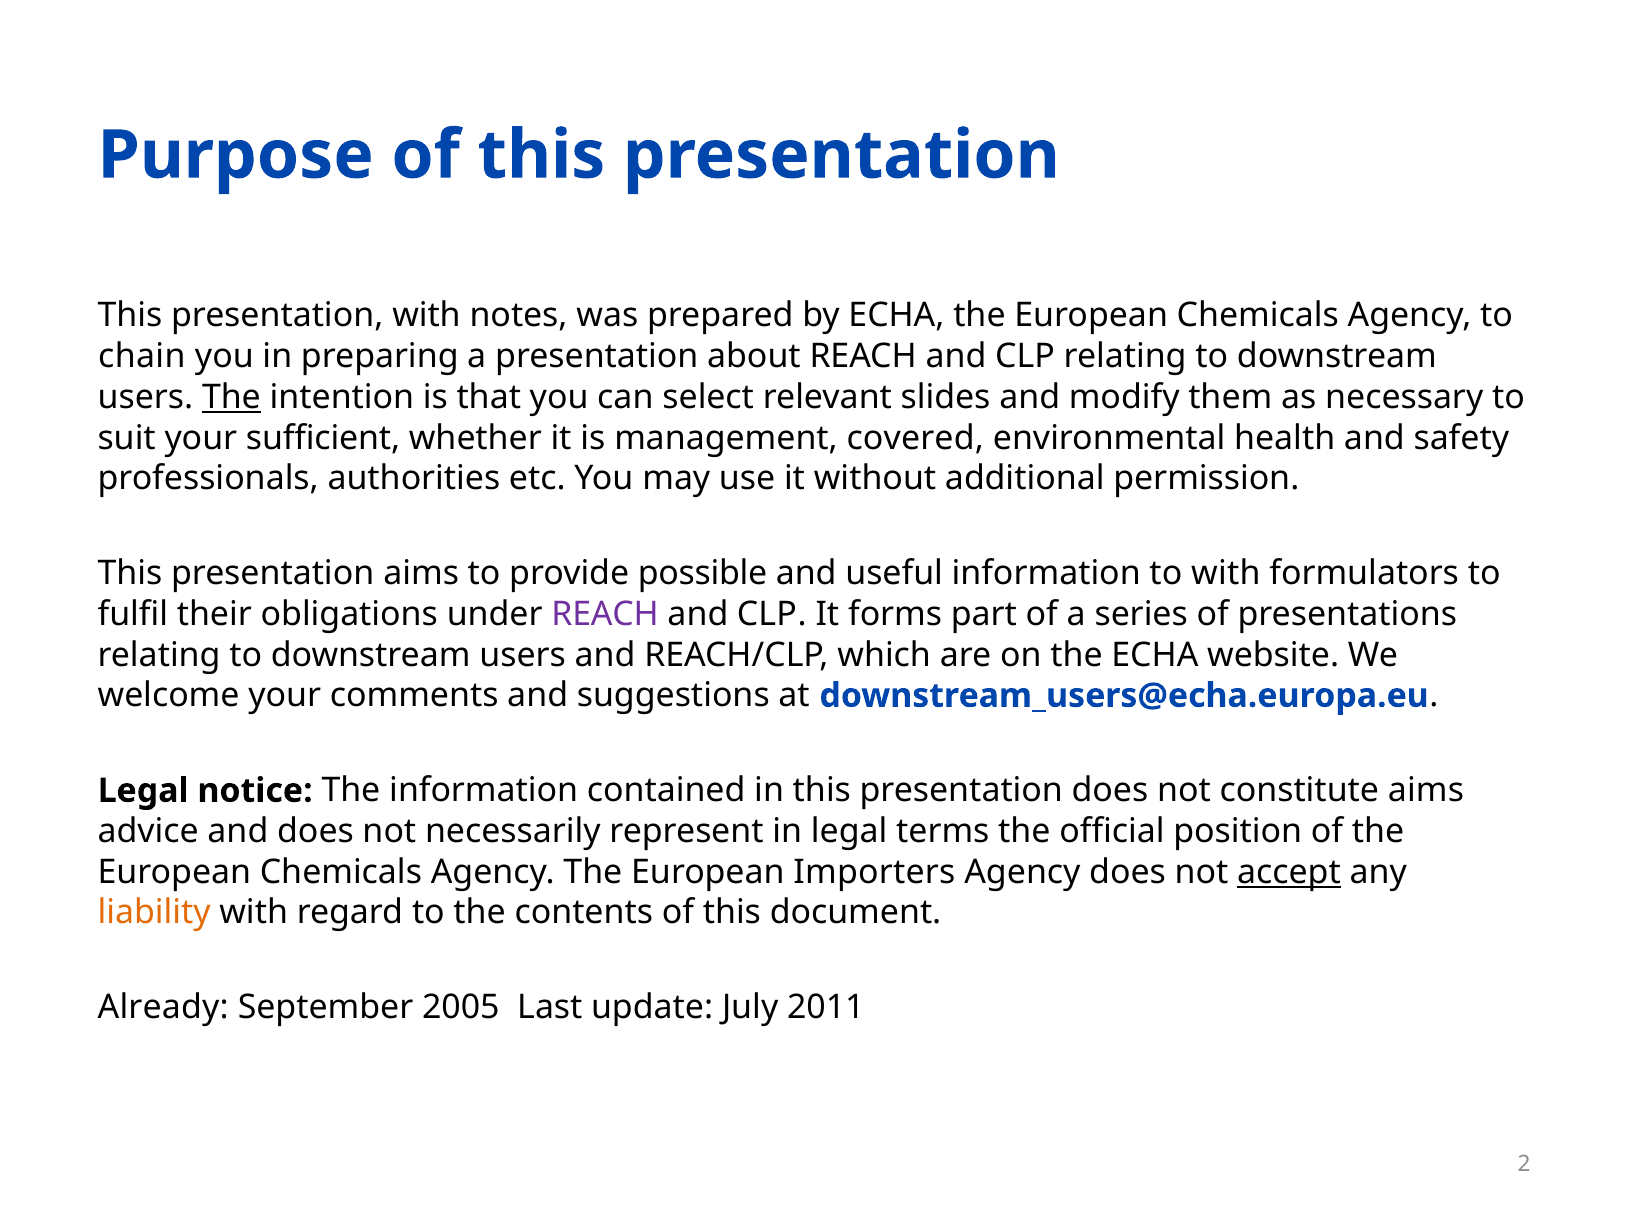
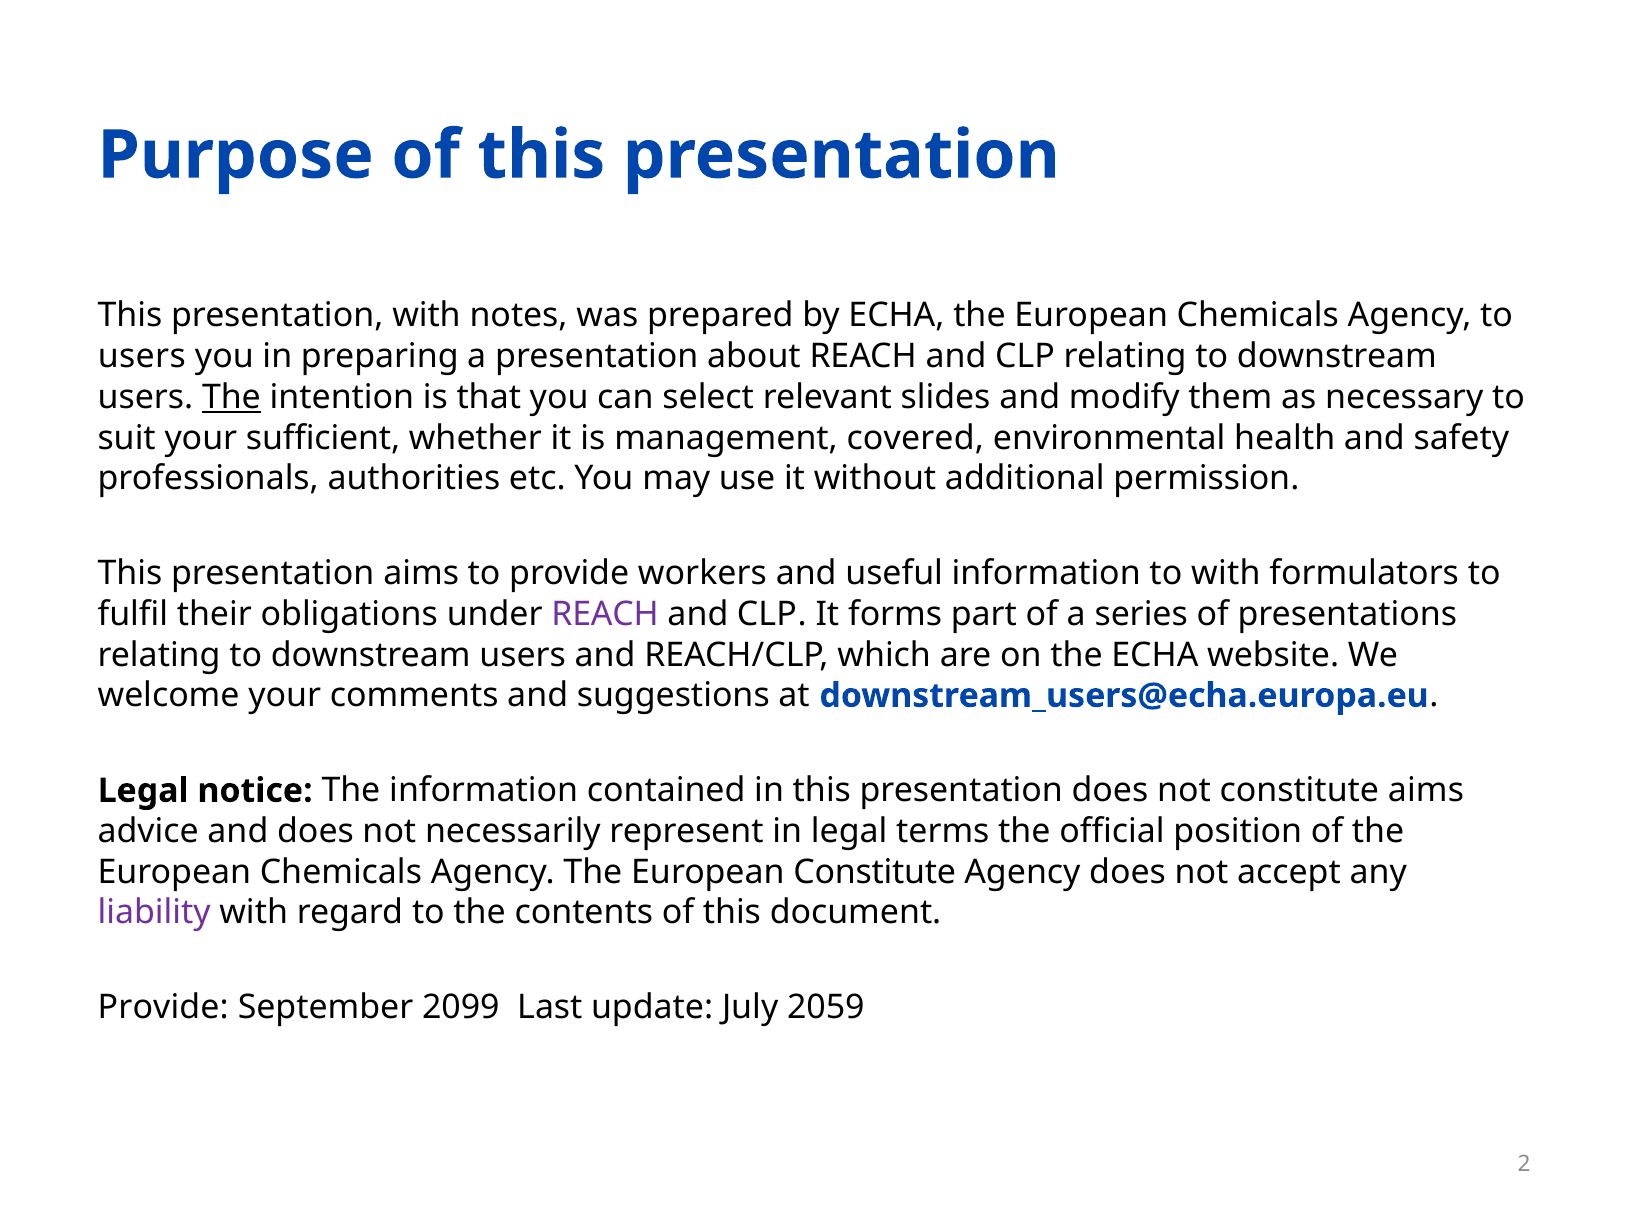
chain: chain -> users (142, 356)
possible: possible -> workers (702, 574)
European Importers: Importers -> Constitute (875, 872)
accept underline: present -> none (1289, 872)
liability colour: orange -> purple (154, 913)
Already: Already -> Provide (163, 1008)
2005: 2005 -> 2099 (461, 1008)
2011: 2011 -> 2059 (826, 1008)
